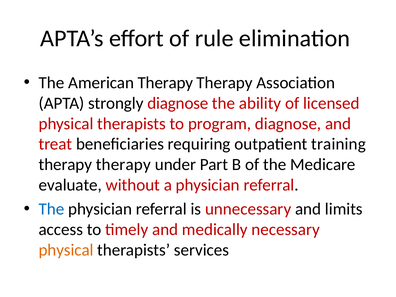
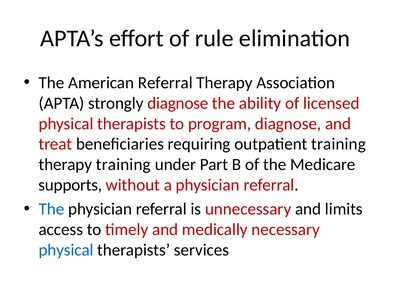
American Therapy: Therapy -> Referral (165, 83)
therapy: therapy -> training (123, 165)
evaluate: evaluate -> supports (70, 185)
physical colour: orange -> blue (66, 250)
